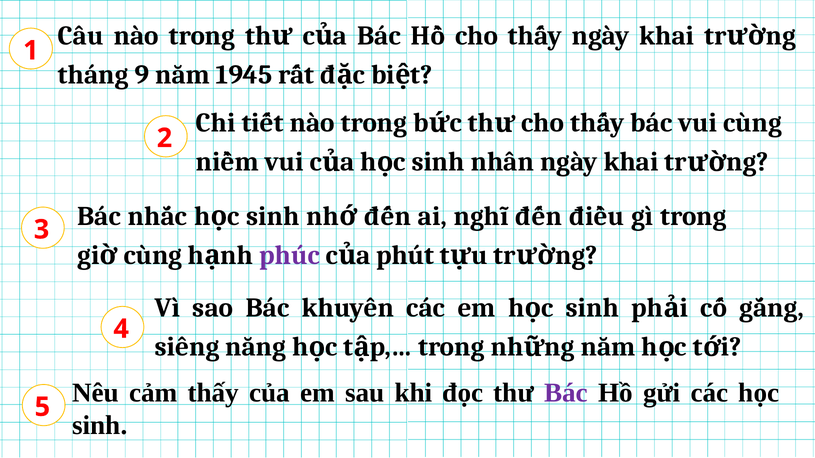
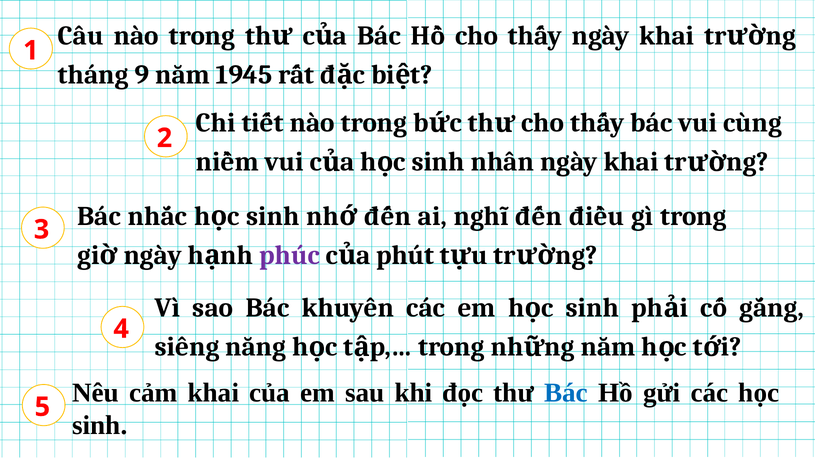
cùng: cùng -> ngày (153, 255)
cảm thấy: thấy -> khai (213, 393)
Bác colour: purple -> blue (566, 393)
